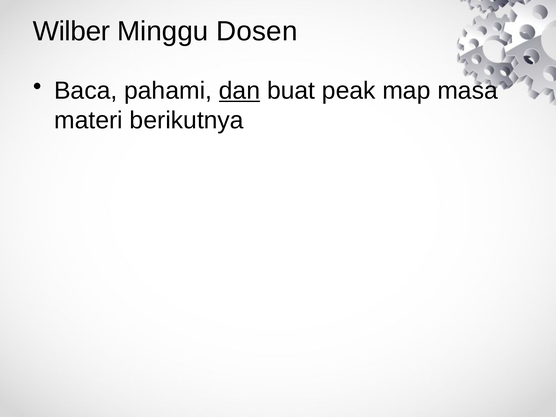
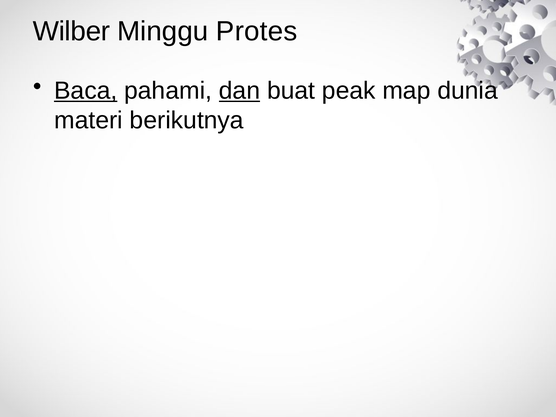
Dosen: Dosen -> Protes (257, 31)
Baca underline: none -> present (86, 91)
masa: masa -> dunia (468, 91)
